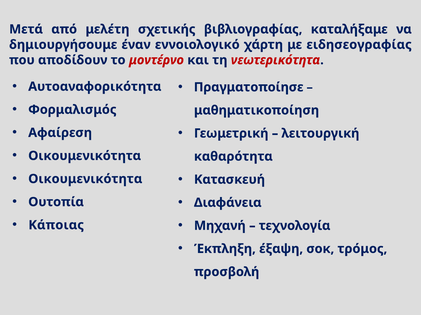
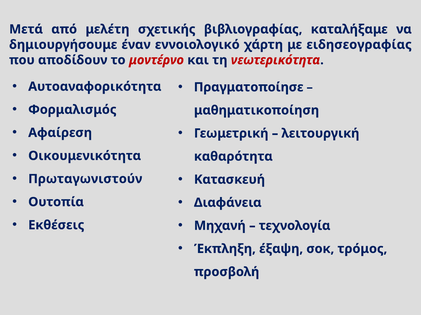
Οικουμενικότητα: Οικουμενικότητα -> Πρωταγωνιστούν (85, 179)
Κάποιας: Κάποιας -> Εκθέσεις (56, 226)
